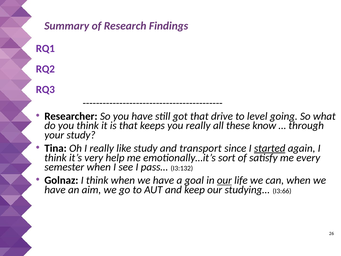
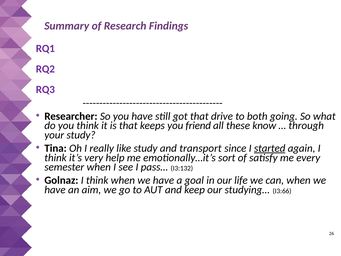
level: level -> both (257, 116)
you really: really -> friend (198, 125)
our underline: present -> none (224, 180)
